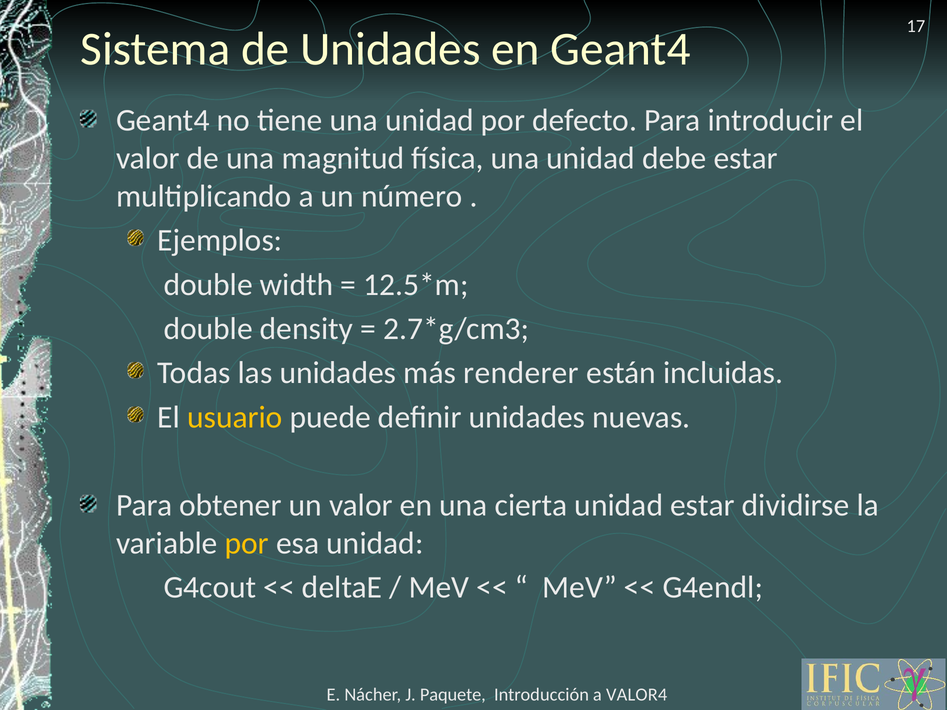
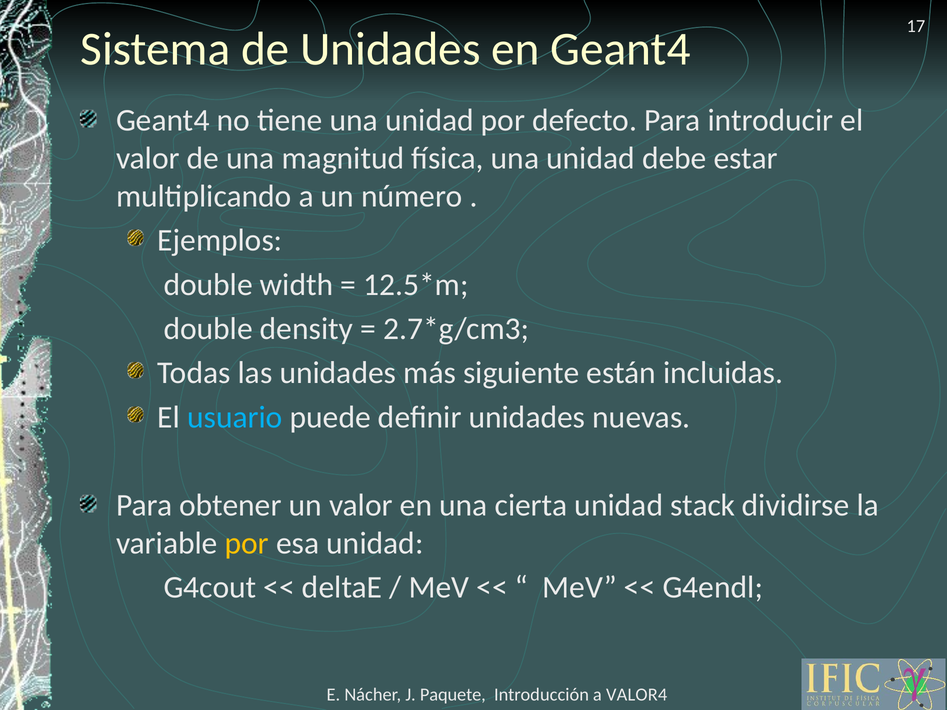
renderer: renderer -> siguiente (521, 373)
usuario colour: yellow -> light blue (235, 417)
unidad estar: estar -> stack (703, 506)
